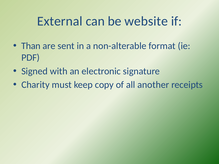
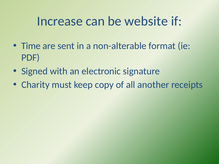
External: External -> Increase (60, 21)
Than: Than -> Time (31, 46)
